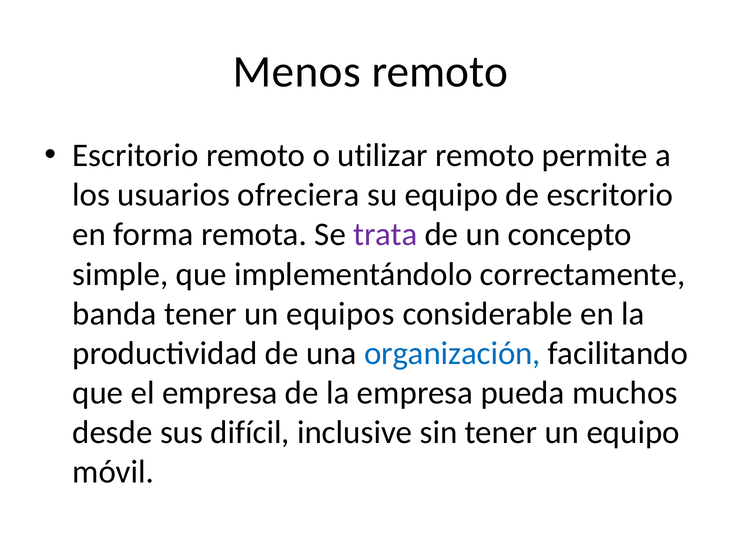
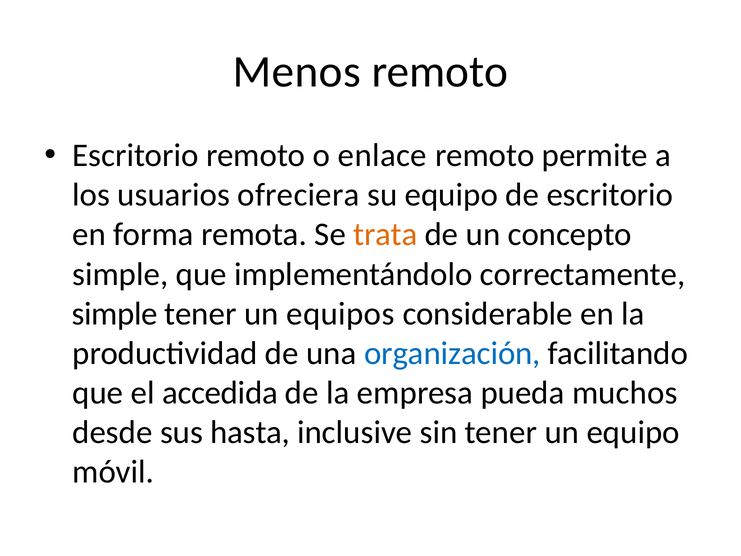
utilizar: utilizar -> enlace (382, 155)
trata colour: purple -> orange (385, 235)
banda: banda -> simple (115, 314)
el empresa: empresa -> accedida (220, 393)
difícil: difícil -> hasta (250, 432)
